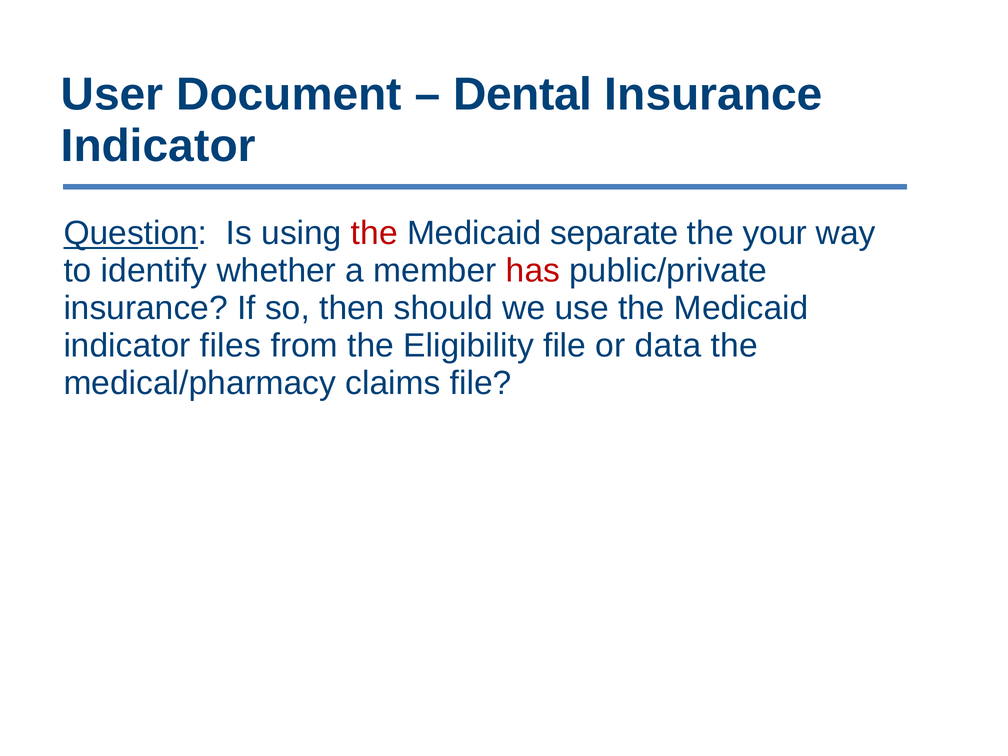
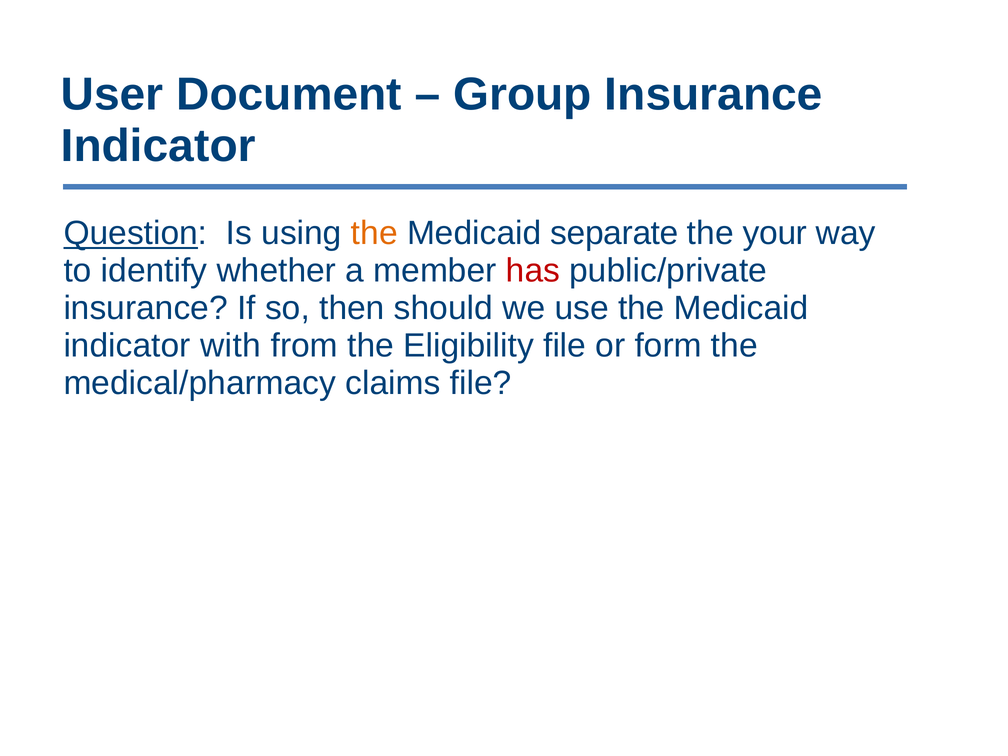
Dental: Dental -> Group (522, 95)
the colour: red -> orange (374, 233)
files: files -> with (230, 346)
data: data -> form (668, 346)
